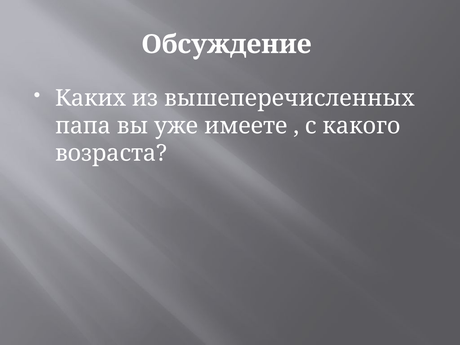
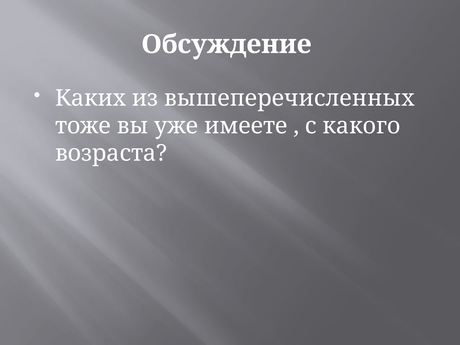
папа: папа -> тоже (83, 126)
